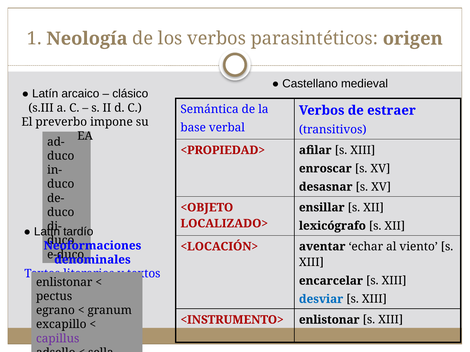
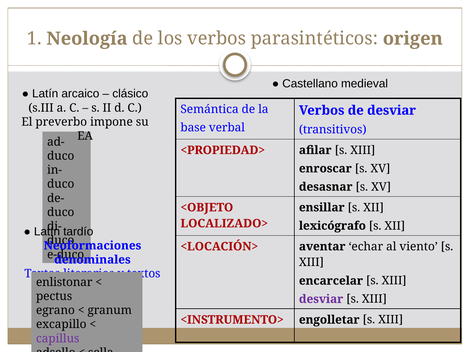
de estraer: estraer -> desviar (392, 111)
desviar colour: blue -> purple (321, 299)
<INSTRUMENTO> enlistonar: enlistonar -> engolletar (329, 320)
